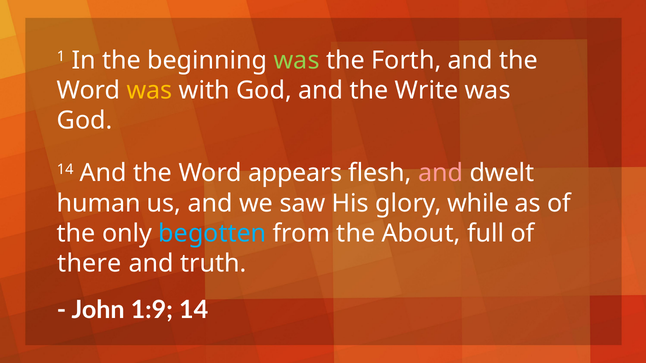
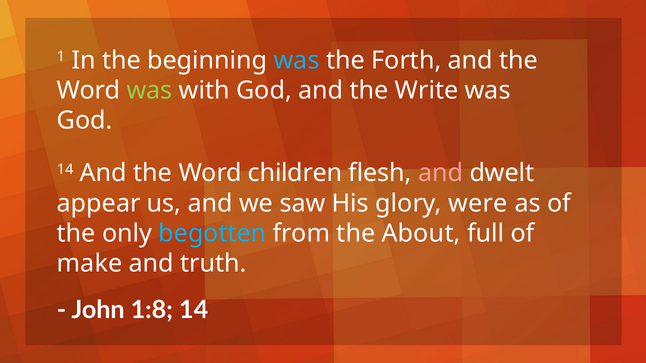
was colour: light green -> light blue (297, 60)
was colour: yellow -> light green (150, 91)
appears: appears -> children (295, 173)
human: human -> appear (99, 203)
while: while -> were (478, 203)
there: there -> make (90, 264)
1:9: 1:9 -> 1:8 (152, 310)
